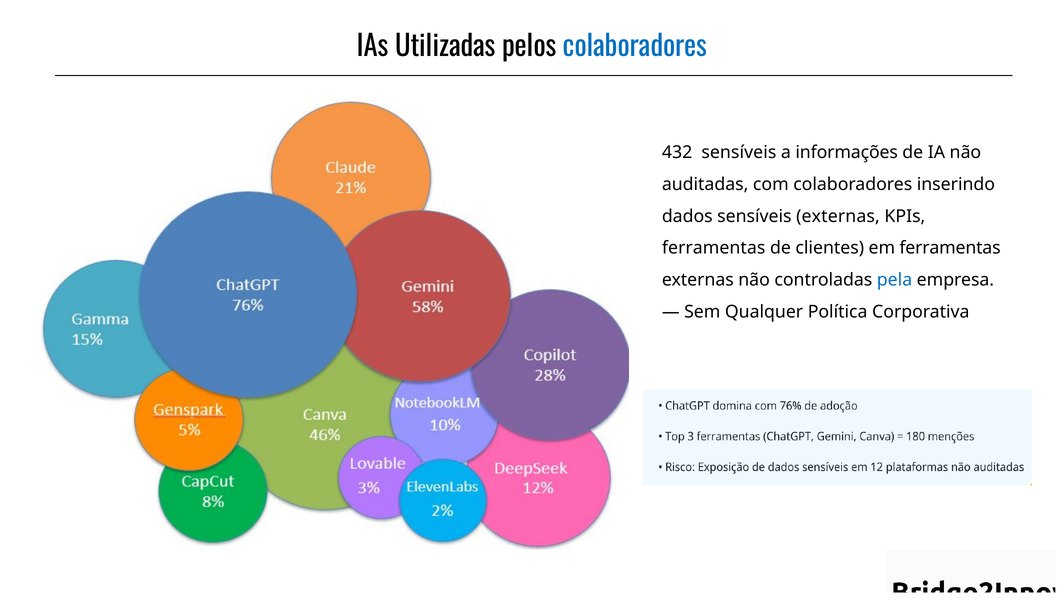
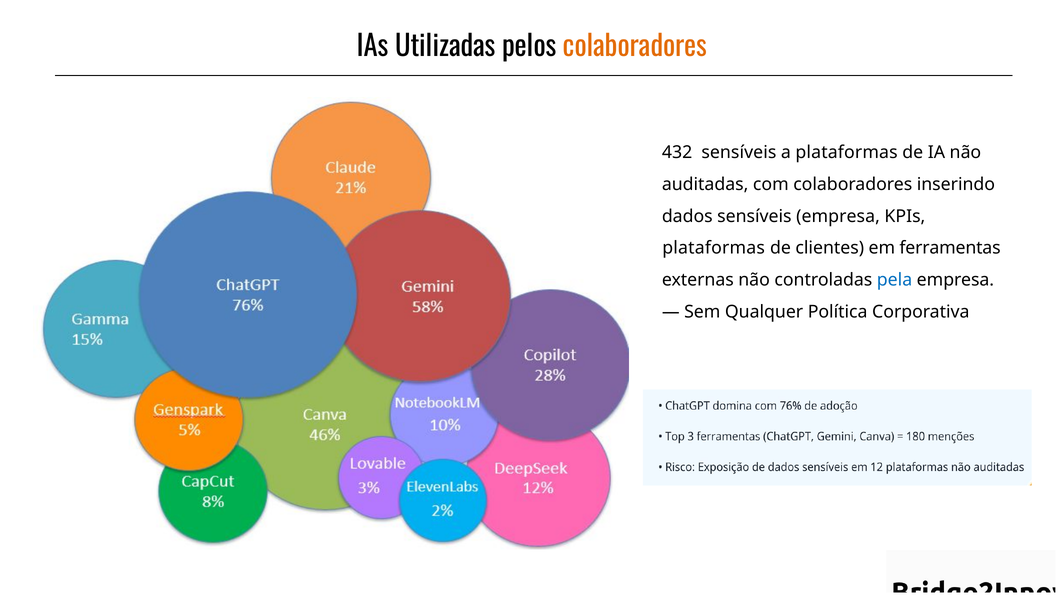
colaboradores colour: blue -> orange (635, 47)
a informações: informações -> plataformas (847, 153)
sensíveis externas: externas -> empresa (838, 216)
ferramentas: ferramentas -> plataformas (714, 248)
